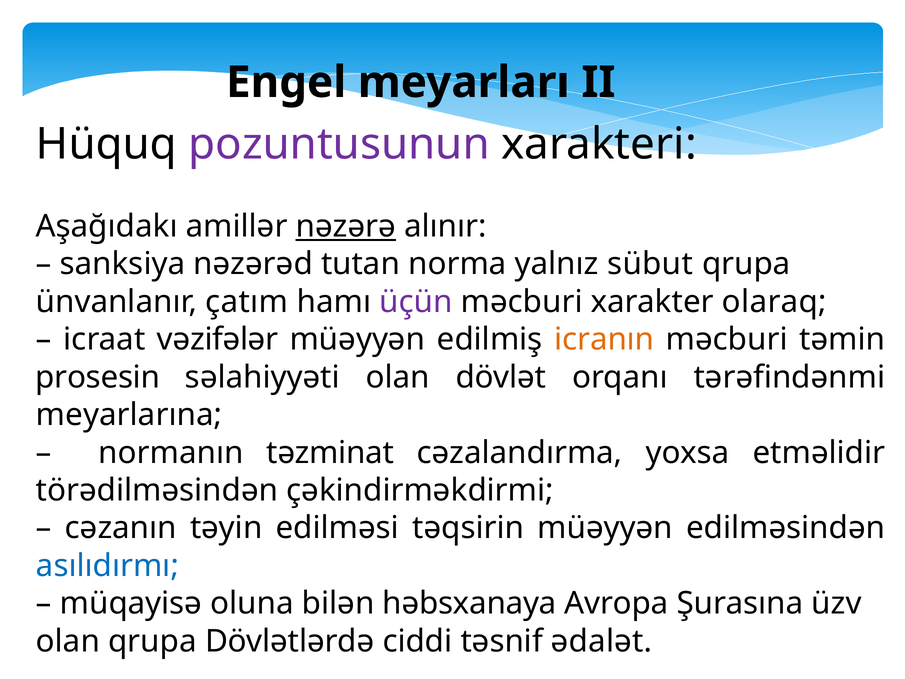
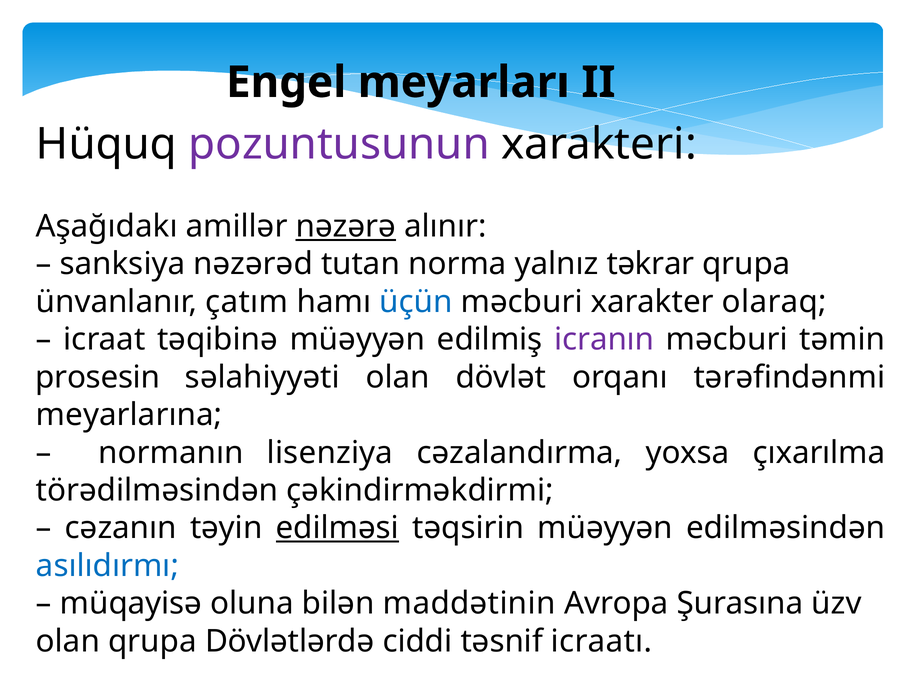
sübut: sübut -> təkrar (650, 264)
üçün colour: purple -> blue (416, 302)
vəzifələr: vəzifələr -> təqibinə (218, 339)
icranın colour: orange -> purple (604, 339)
təzminat: təzminat -> lisenziya (330, 452)
etməlidir: etməlidir -> çıxarılma (819, 452)
edilməsi underline: none -> present (337, 528)
həbsxanaya: həbsxanaya -> maddətinin (469, 603)
ədalət: ədalət -> icraatı (602, 641)
